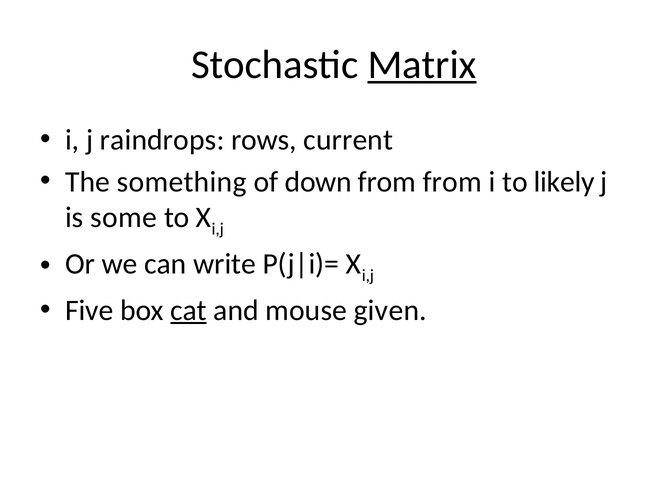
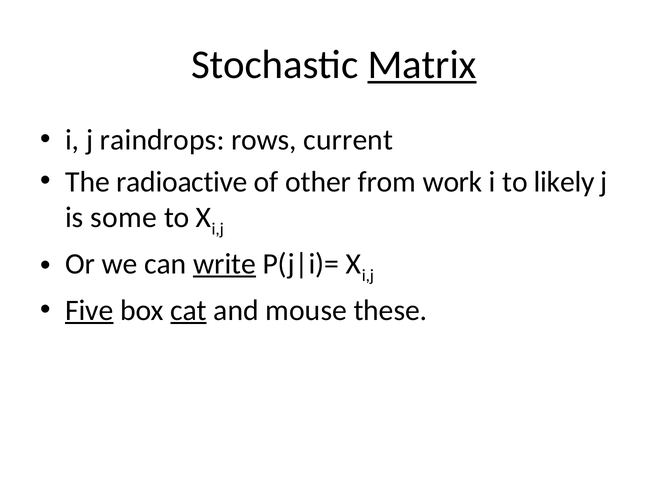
something: something -> radioactive (182, 182)
down: down -> other (318, 182)
from from: from -> work (453, 182)
write underline: none -> present (225, 264)
Five underline: none -> present (89, 310)
given: given -> these (390, 310)
